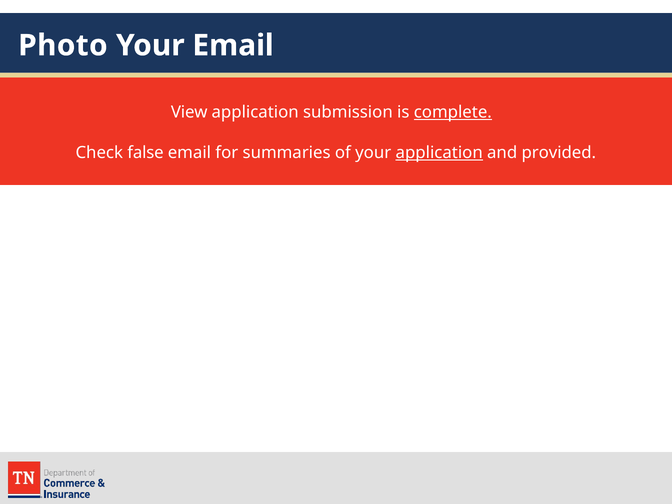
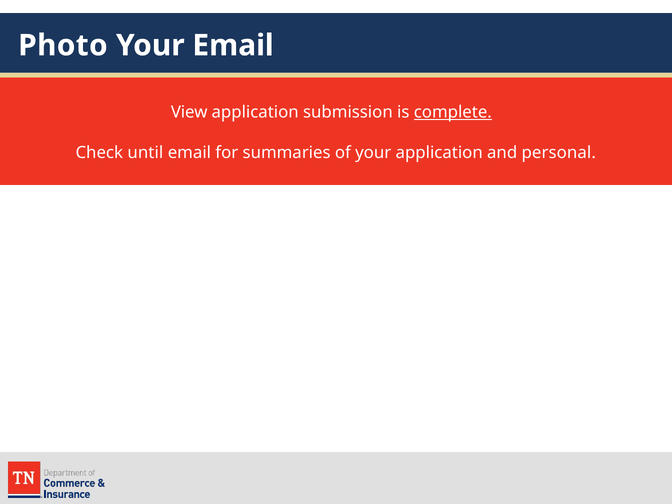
false: false -> until (145, 153)
application underline: present -> none (439, 153)
provided: provided -> personal (559, 153)
